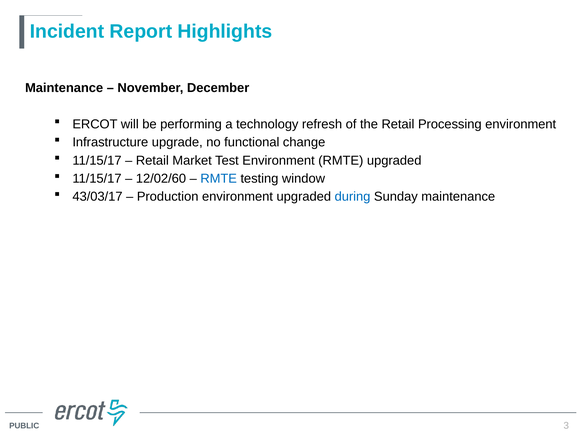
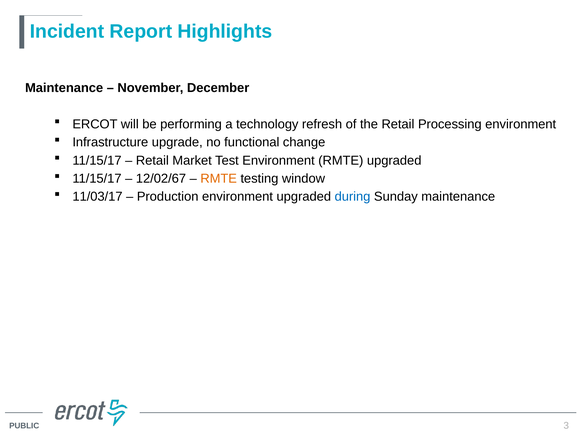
12/02/60: 12/02/60 -> 12/02/67 (161, 178)
RMTE colour: blue -> orange (219, 178)
43/03/17: 43/03/17 -> 11/03/17 (97, 196)
